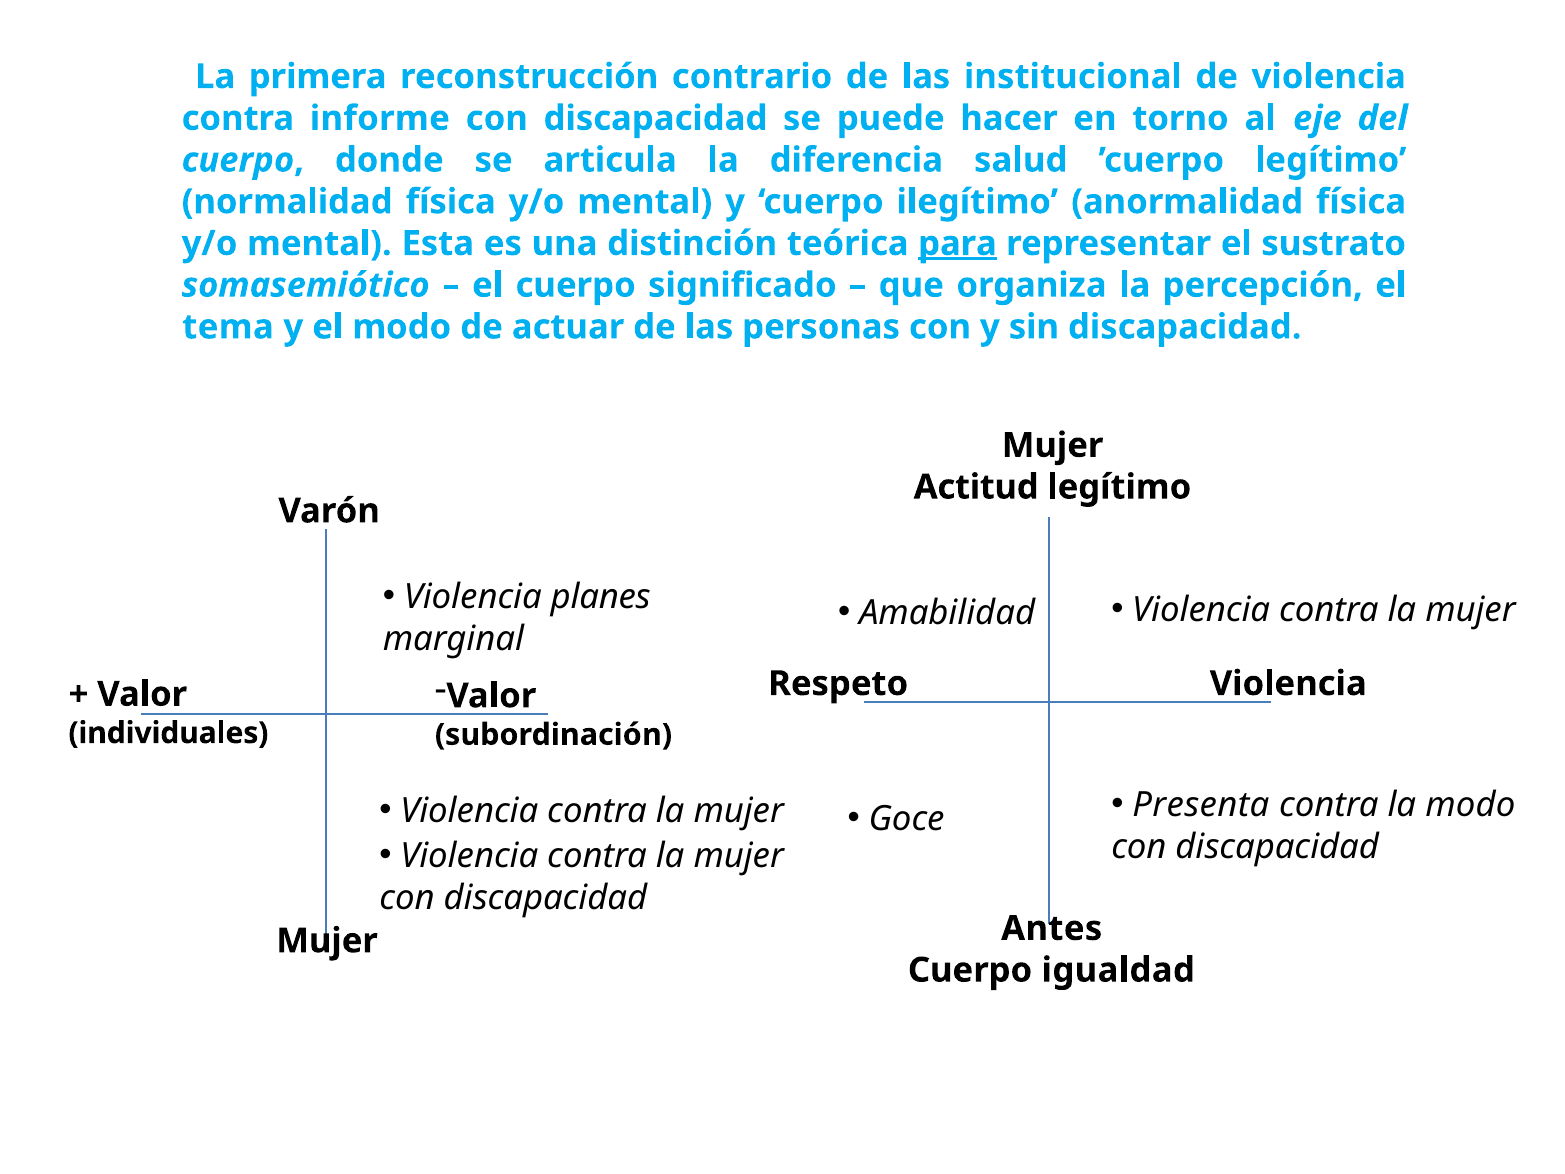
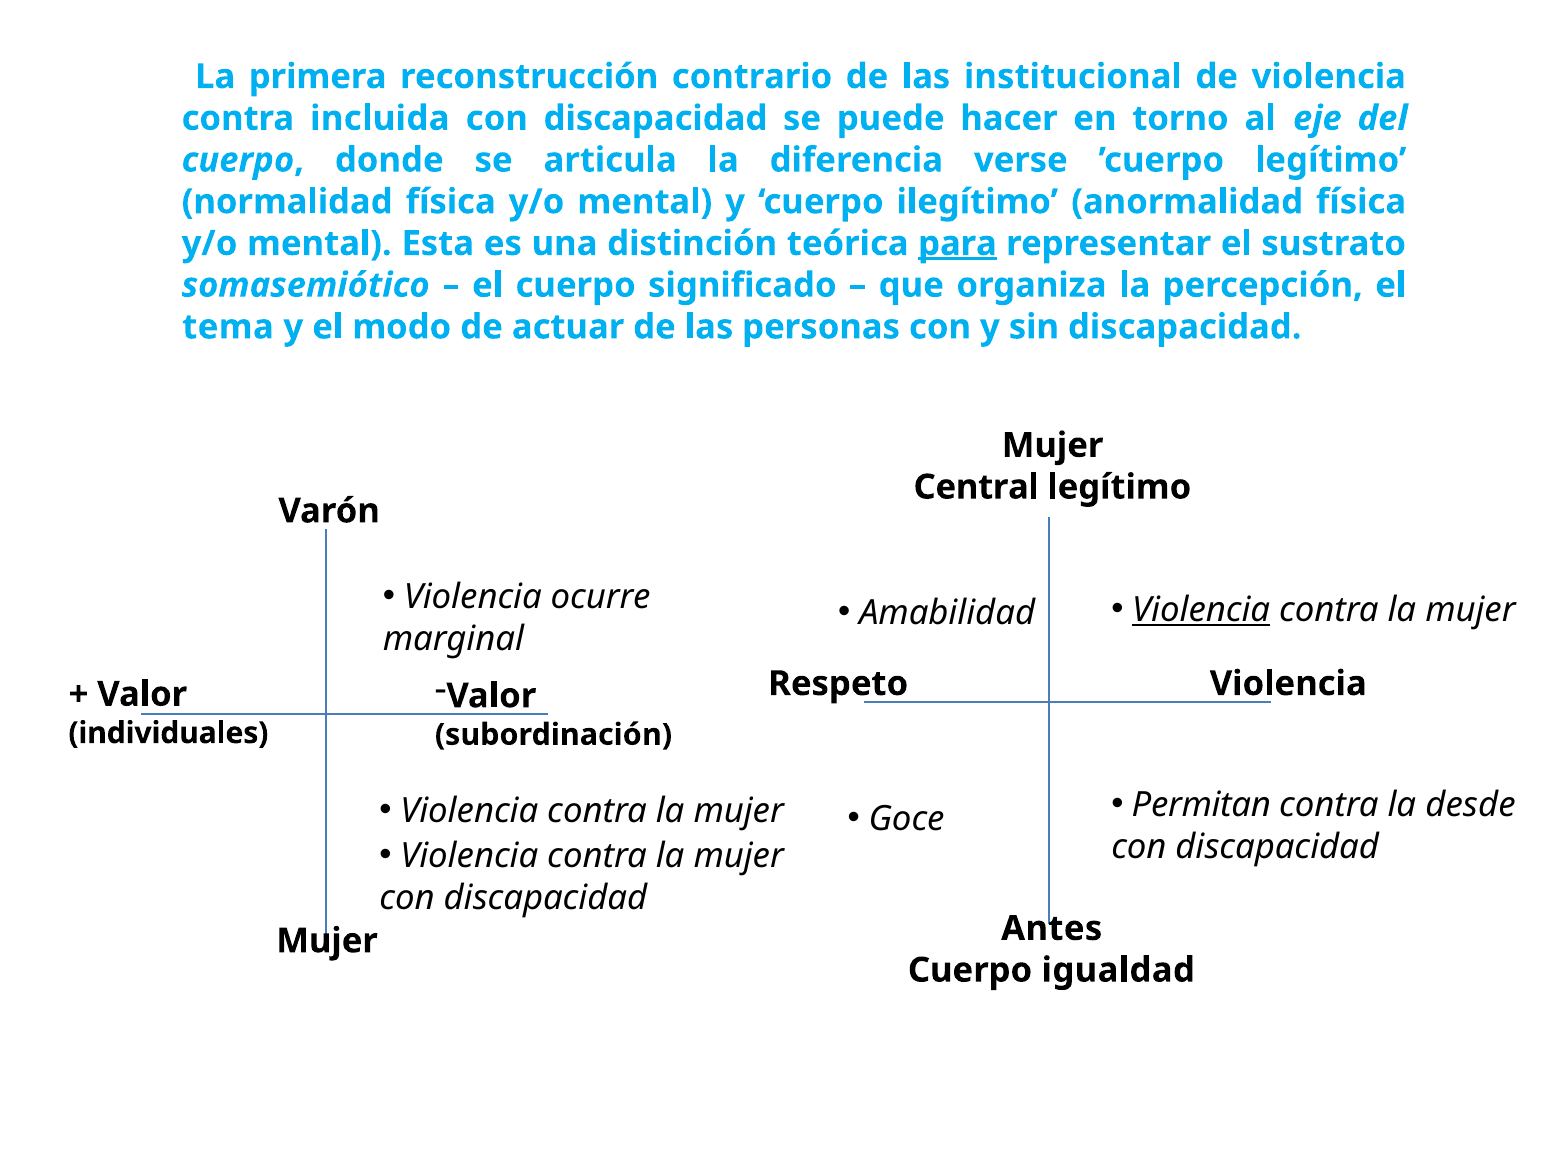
informe: informe -> incluida (380, 118)
salud: salud -> verse (1021, 160)
Actitud: Actitud -> Central (976, 487)
planes: planes -> ocurre (601, 597)
Violencia underline: none -> present (1201, 609)
Presenta: Presenta -> Permitan (1201, 805)
la modo: modo -> desde (1470, 805)
